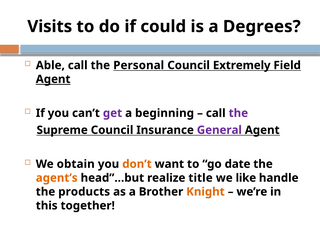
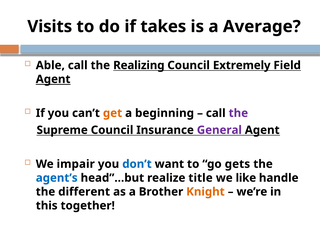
could: could -> takes (163, 27)
Degrees: Degrees -> Average (262, 27)
Personal: Personal -> Realizing (139, 65)
get colour: purple -> orange (113, 113)
obtain: obtain -> impair (76, 164)
don’t colour: orange -> blue (137, 164)
date: date -> gets (237, 164)
agent’s colour: orange -> blue (57, 178)
products: products -> different (84, 192)
